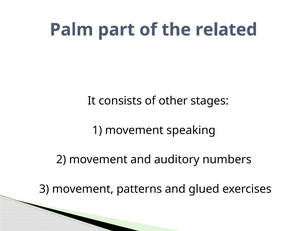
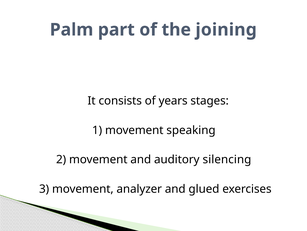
related: related -> joining (226, 30)
other: other -> years (173, 100)
numbers: numbers -> silencing (227, 159)
patterns: patterns -> analyzer (139, 189)
